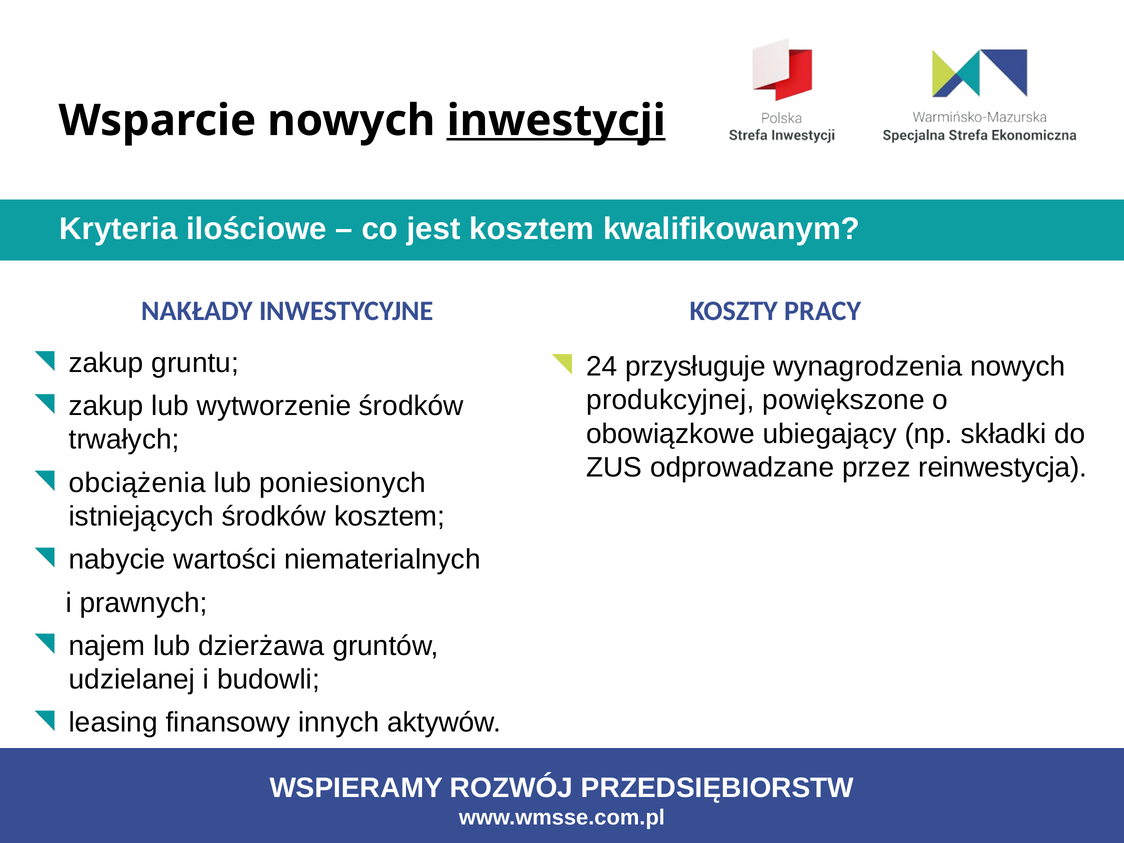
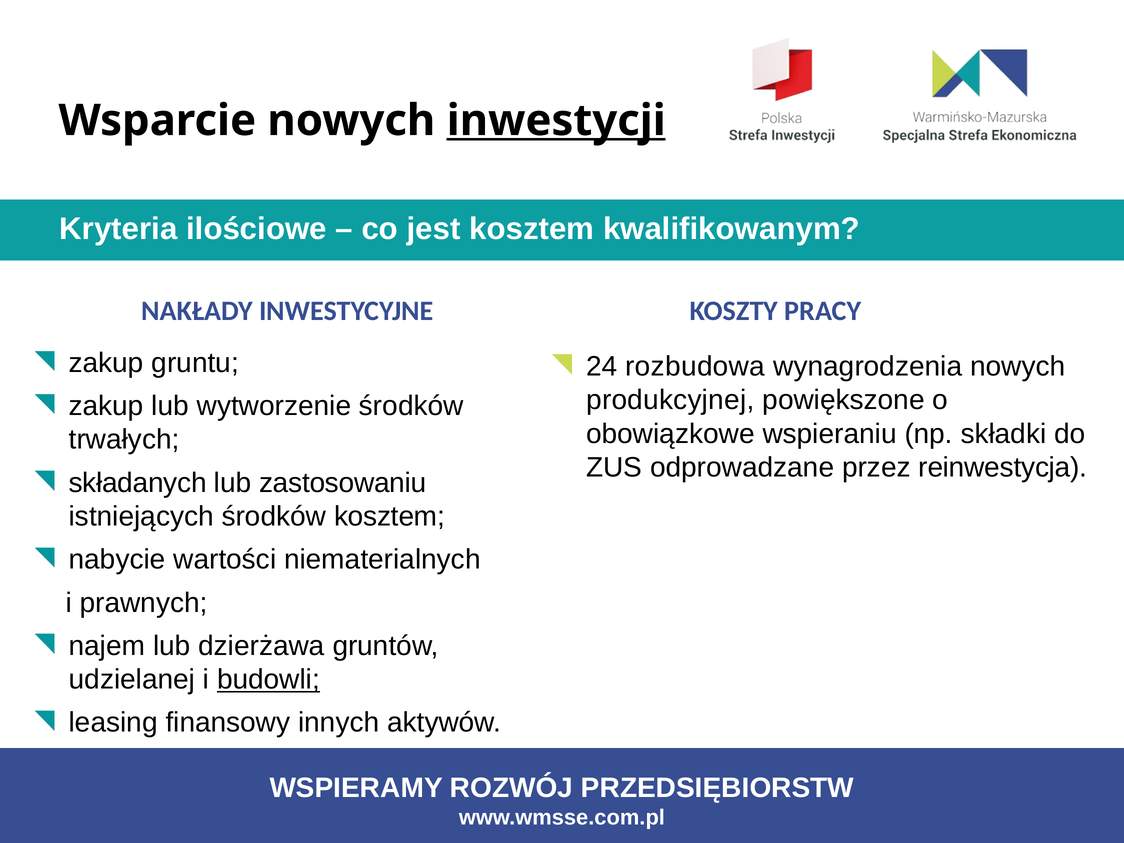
przysługuje: przysługuje -> rozbudowa (695, 366)
ubiegający: ubiegający -> wspieraniu (830, 434)
obciążenia: obciążenia -> składanych (138, 483)
poniesionych: poniesionych -> zastosowaniu (343, 483)
budowli underline: none -> present (268, 680)
